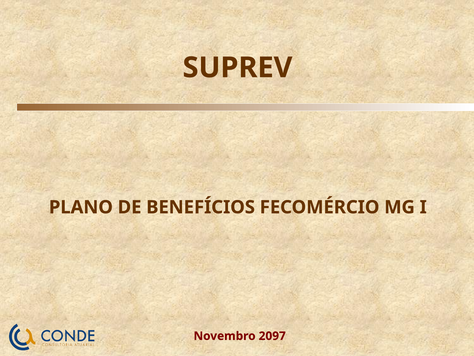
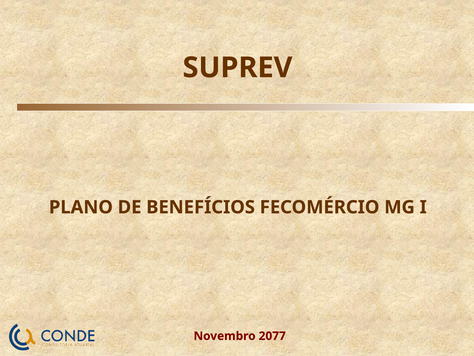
2097: 2097 -> 2077 (272, 336)
